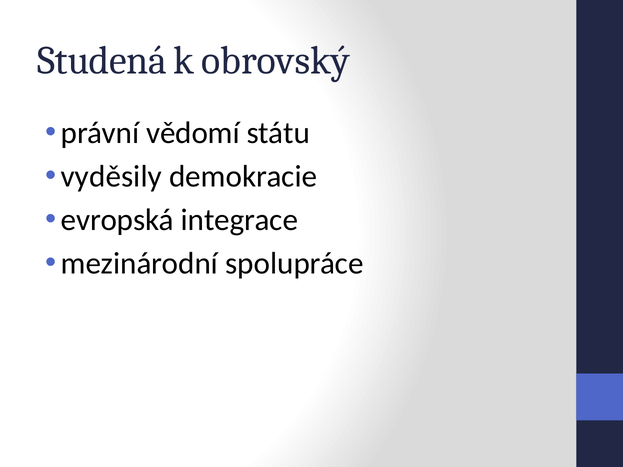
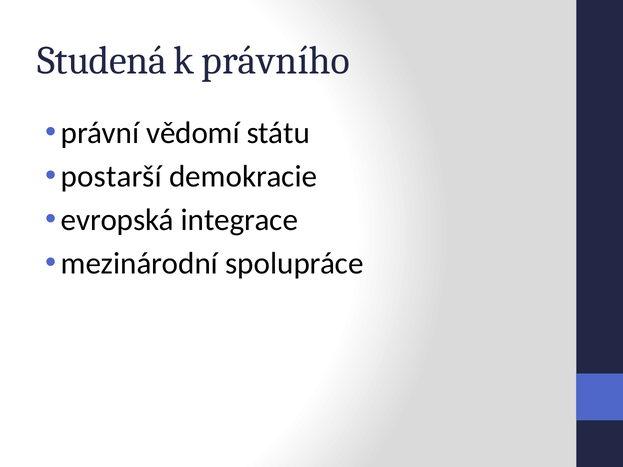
obrovský: obrovský -> právního (276, 60)
vyděsily: vyděsily -> postarší (111, 177)
